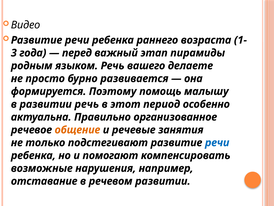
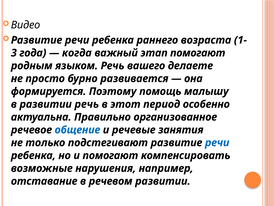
перед: перед -> когда (77, 53)
этап пирамиды: пирамиды -> помогают (198, 53)
общение colour: orange -> blue (77, 130)
